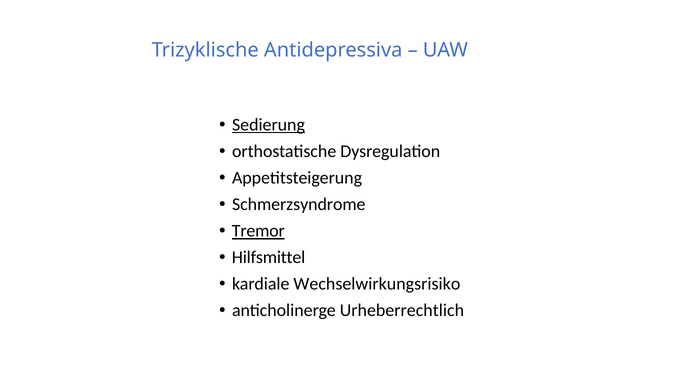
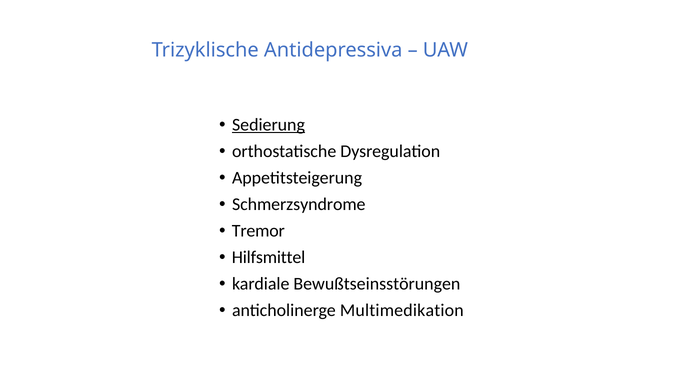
Tremor underline: present -> none (258, 231)
Wechselwirkungsrisiko: Wechselwirkungsrisiko -> Bewußtseinsstörungen (377, 284)
Urheberrechtlich: Urheberrechtlich -> Multimedikation (402, 311)
